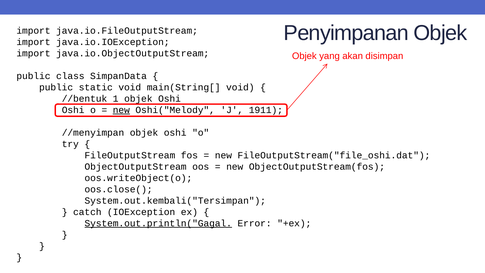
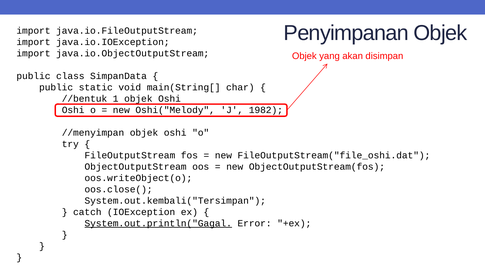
main(String[ void: void -> char (240, 87)
new underline: present -> none (121, 110)
1911: 1911 -> 1982 (266, 110)
